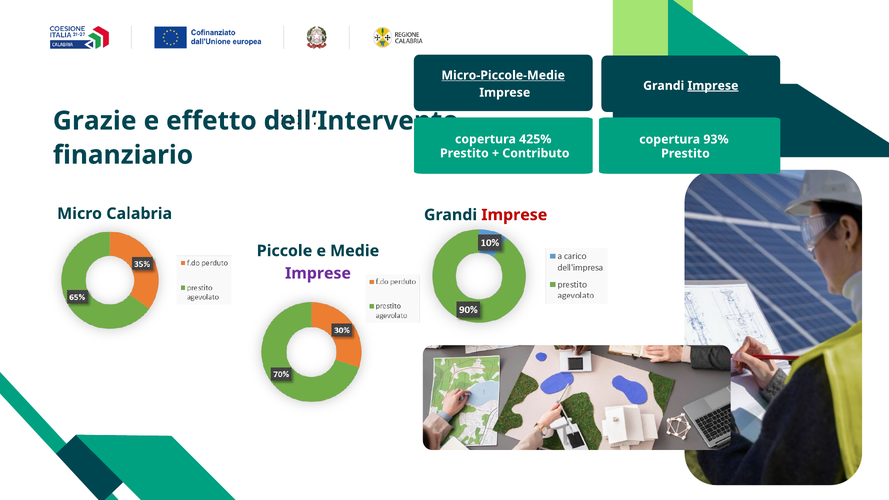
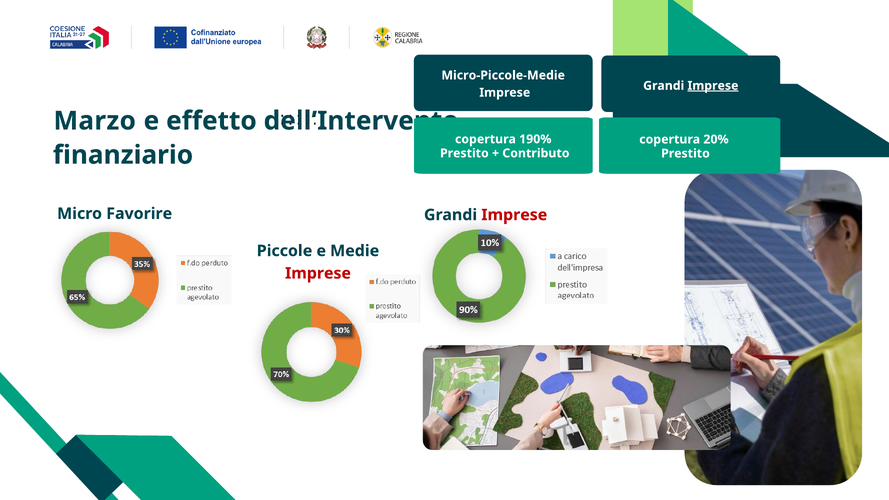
Micro-Piccole-Medie underline: present -> none (503, 75)
Grazie: Grazie -> Marzo (95, 121)
425%: 425% -> 190% (535, 139)
93%: 93% -> 20% (716, 139)
Calabria: Calabria -> Favorire (139, 214)
Imprese colour: purple -> red (318, 273)
